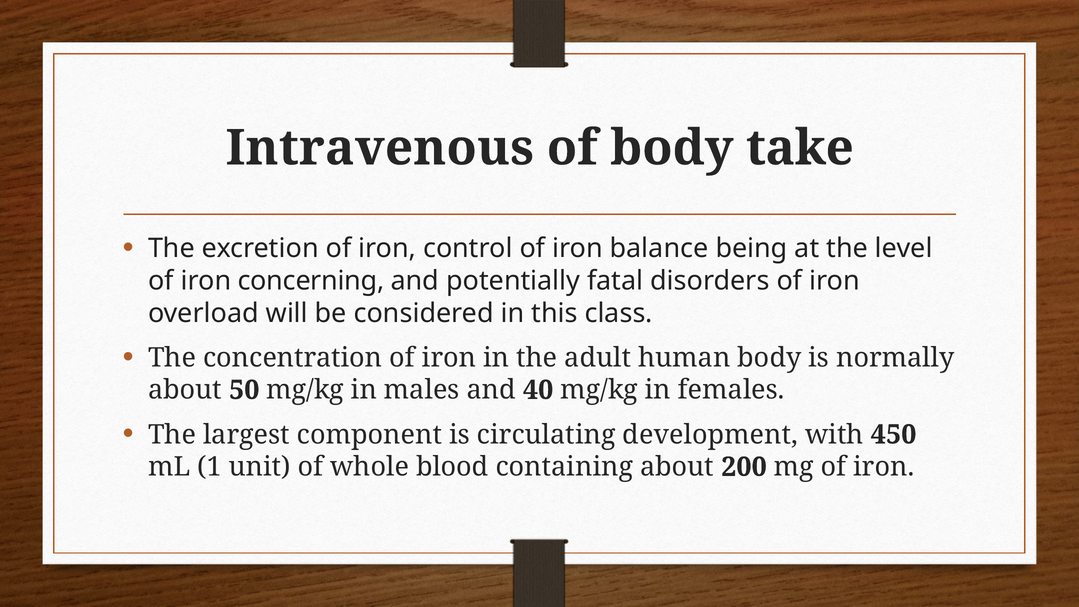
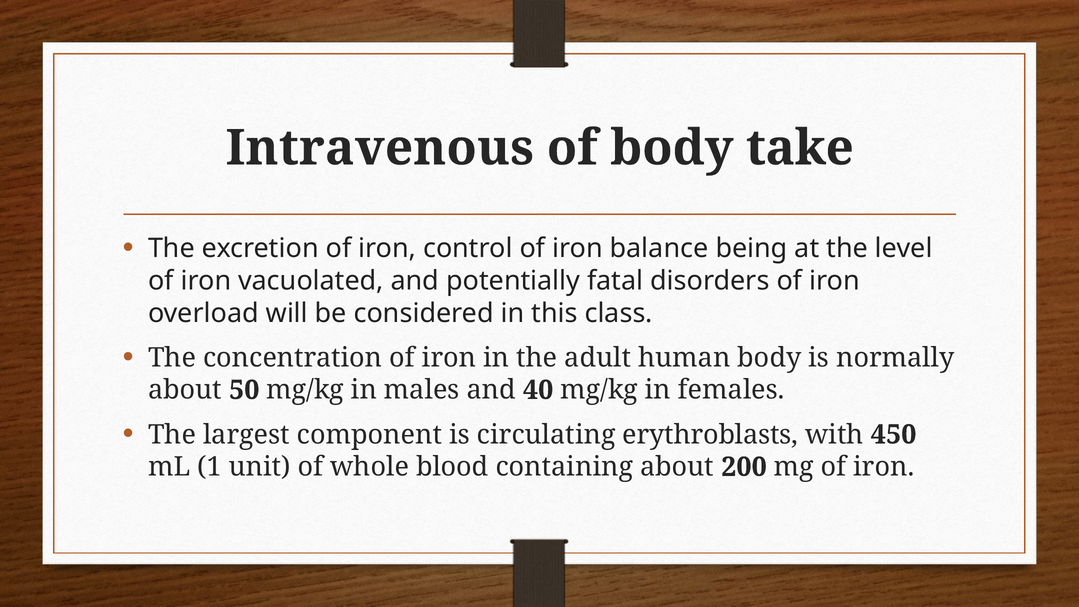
concerning: concerning -> vacuolated (311, 281)
development: development -> erythroblasts (710, 435)
